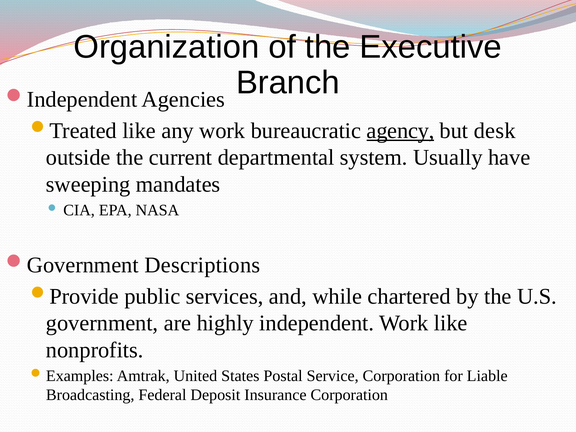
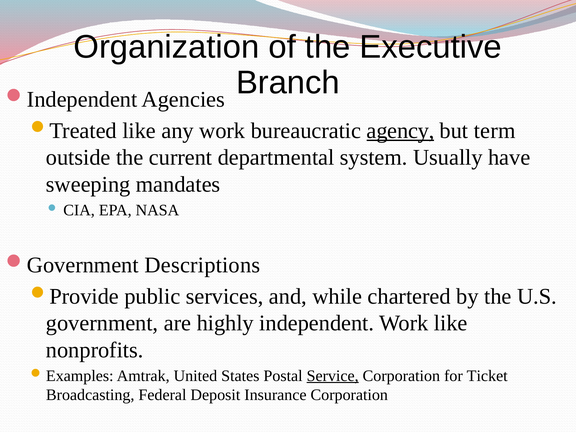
desk: desk -> term (495, 131)
Service underline: none -> present (333, 376)
Liable: Liable -> Ticket (487, 376)
